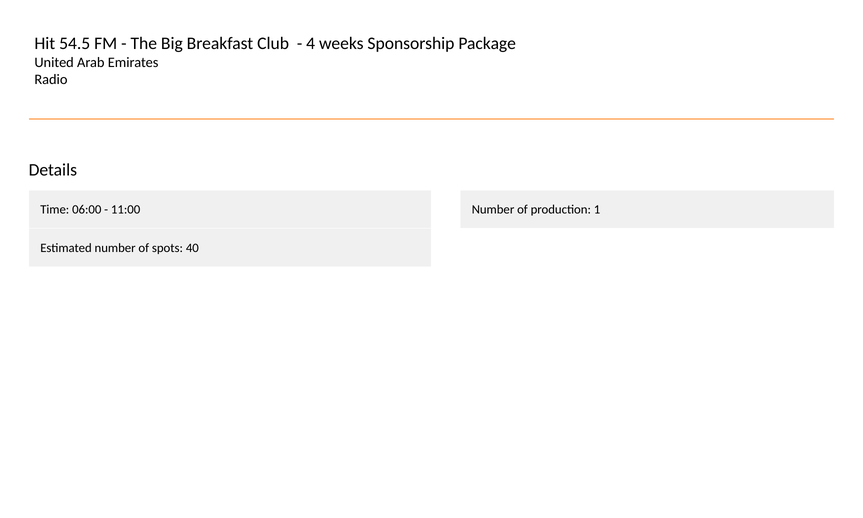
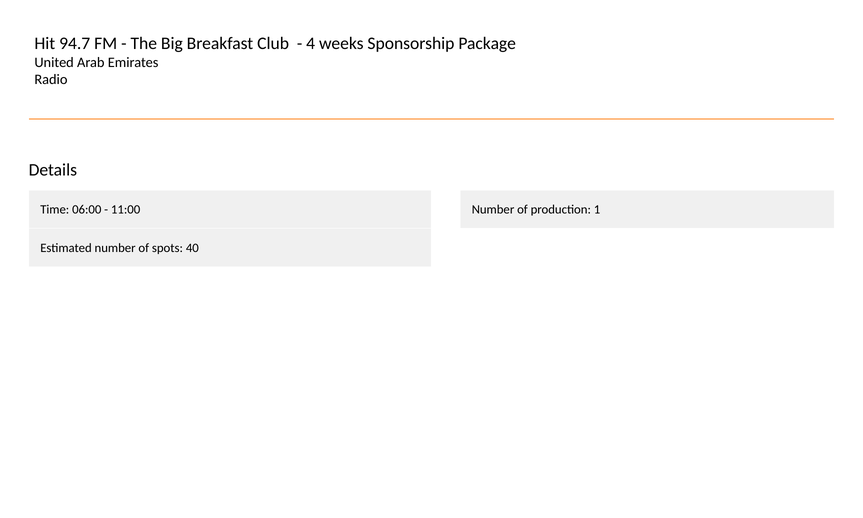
54.5: 54.5 -> 94.7 (75, 43)
